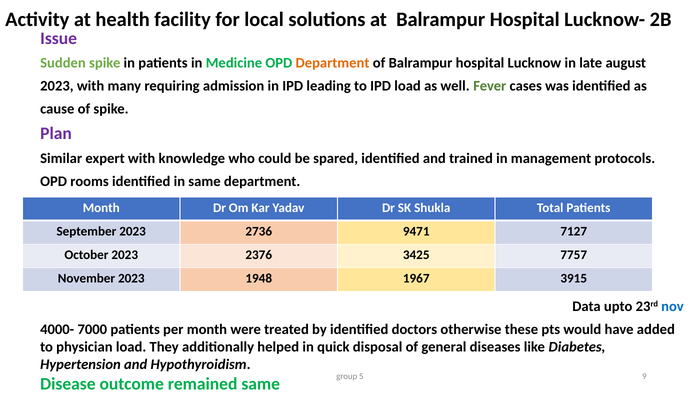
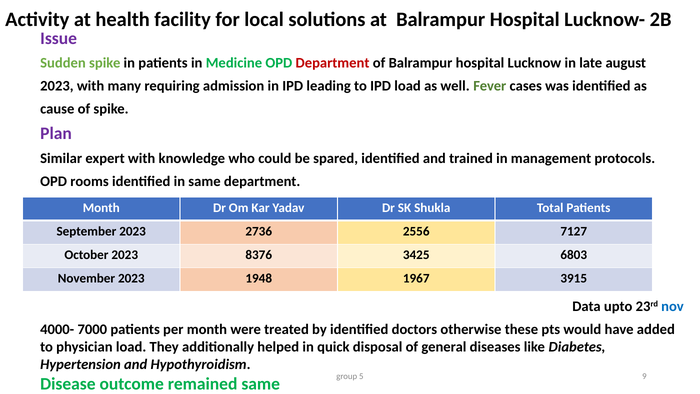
Department colour: orange -> red (333, 63)
9471: 9471 -> 2556 (416, 231)
2376: 2376 -> 8376 (259, 255)
7757: 7757 -> 6803 (574, 255)
